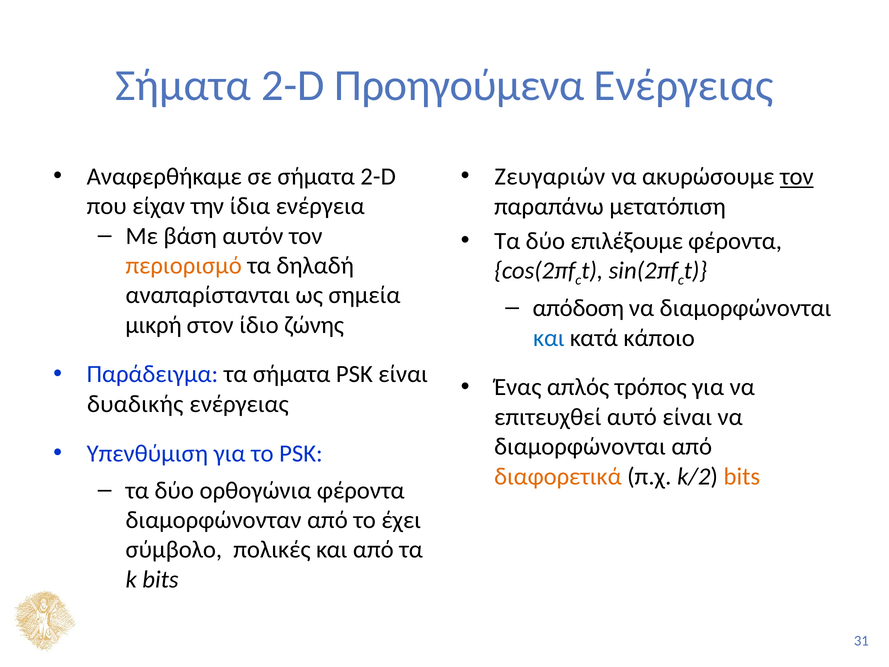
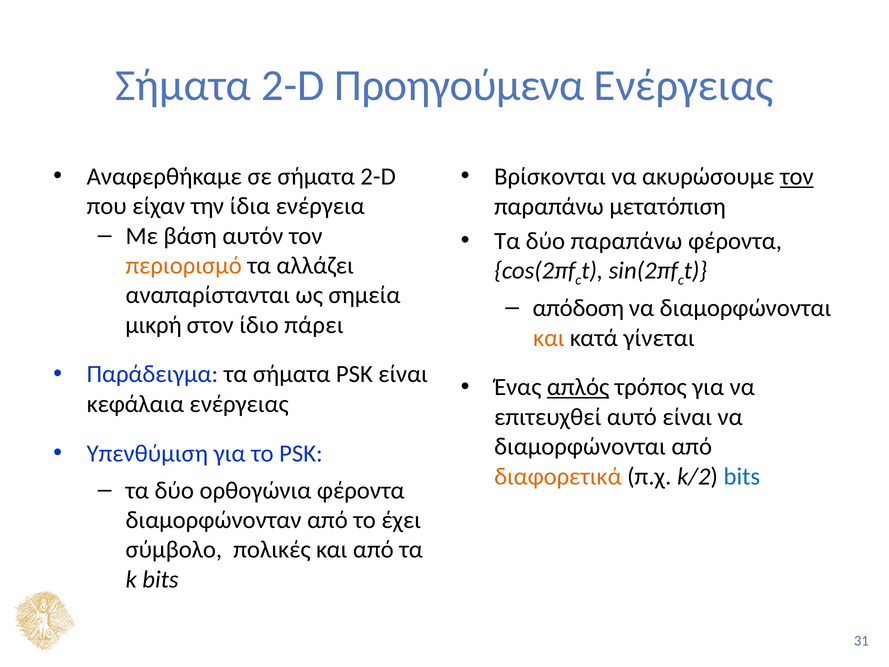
Ζευγαριών: Ζευγαριών -> Βρίσκονται (550, 177)
δύο επιλέξουμε: επιλέξουμε -> παραπάνω (627, 241)
δηλαδή: δηλαδή -> αλλάζει (315, 266)
ζώνης: ζώνης -> πάρει (314, 325)
και colour: blue -> orange (549, 338)
κάποιο: κάποιο -> γίνεται (659, 338)
απλός underline: none -> present (578, 387)
δυαδικής: δυαδικής -> κεφάλαια (135, 404)
bits colour: orange -> blue (742, 476)
